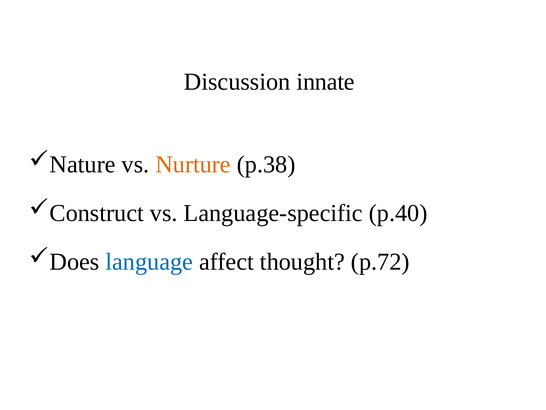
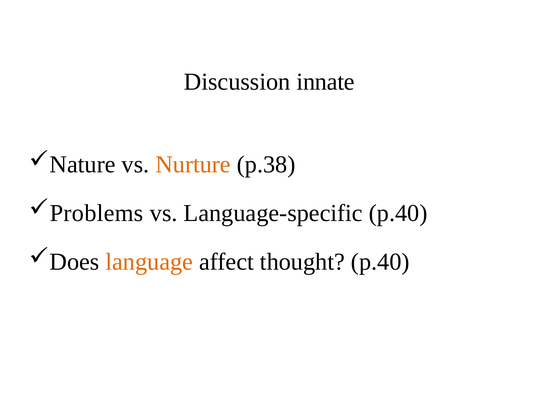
Construct: Construct -> Problems (97, 213)
language colour: blue -> orange (149, 261)
thought p.72: p.72 -> p.40 (380, 261)
